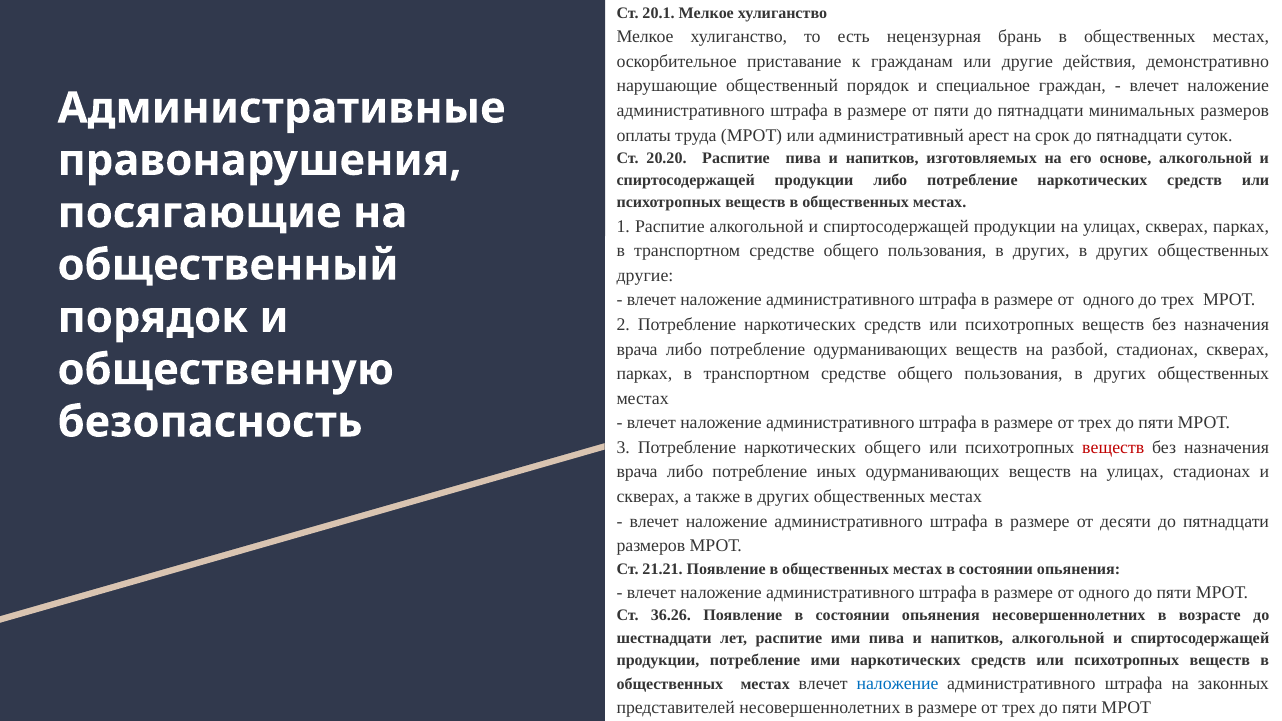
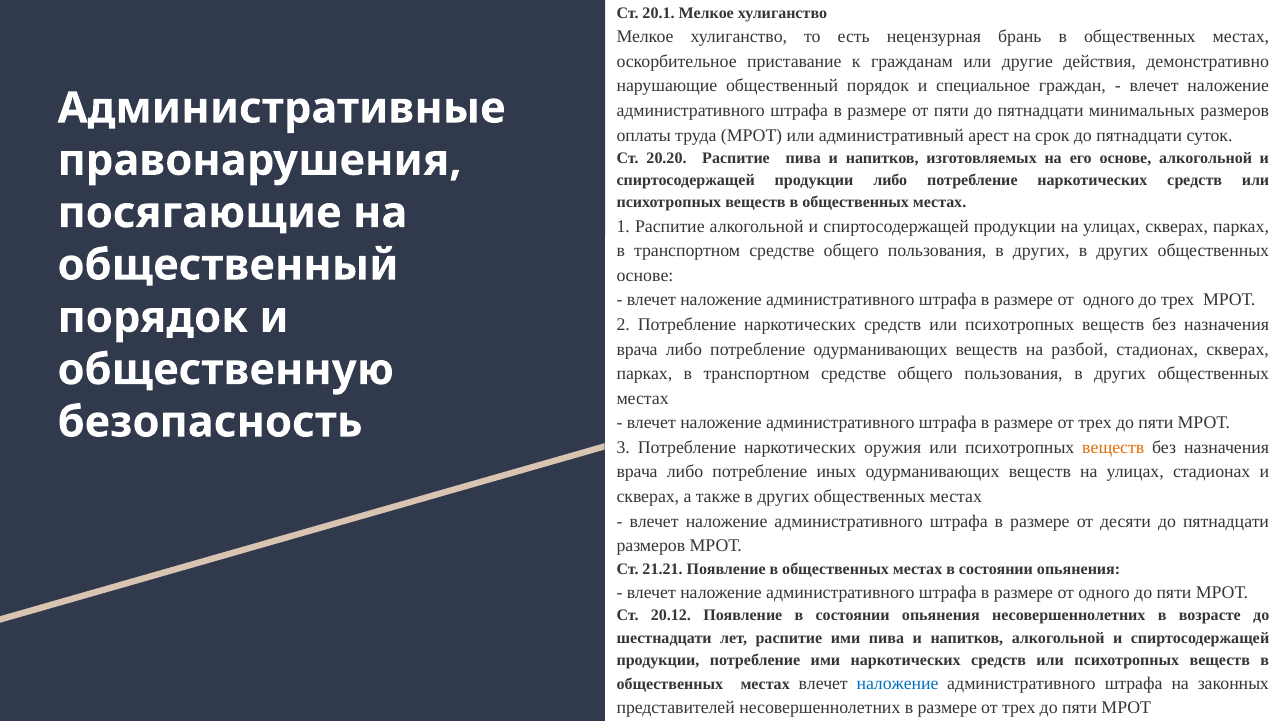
другие: другие -> основе (645, 276)
наркотических общего: общего -> оружия (893, 448)
веществ colour: red -> orange (1113, 448)
36.26: 36.26 -> 20.12 (671, 616)
